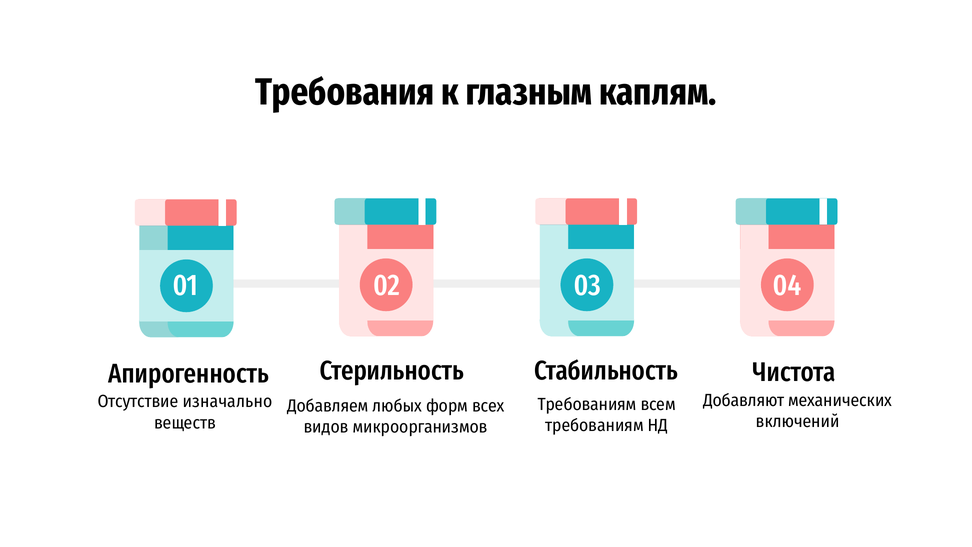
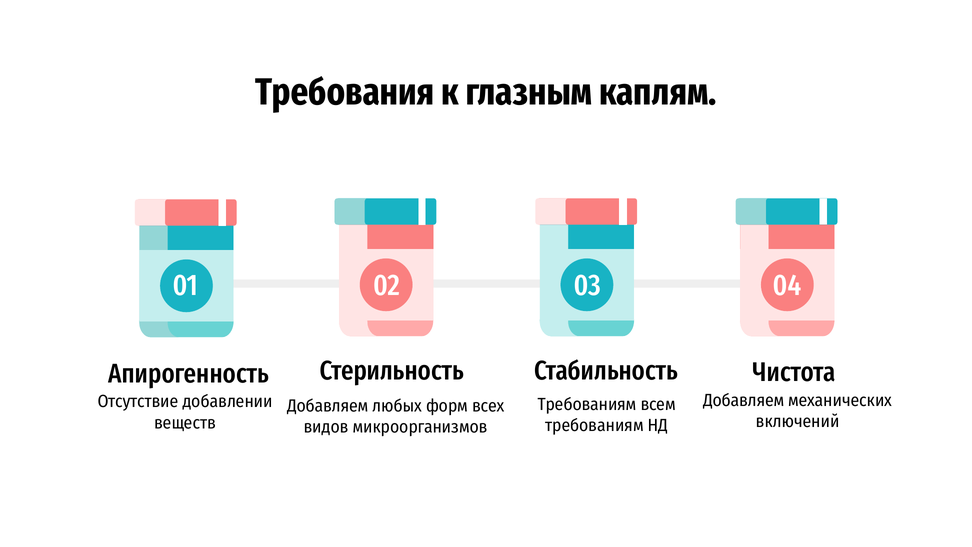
Добавляют: Добавляют -> Добавляем (744, 400)
изначально: изначально -> добавлении (228, 402)
